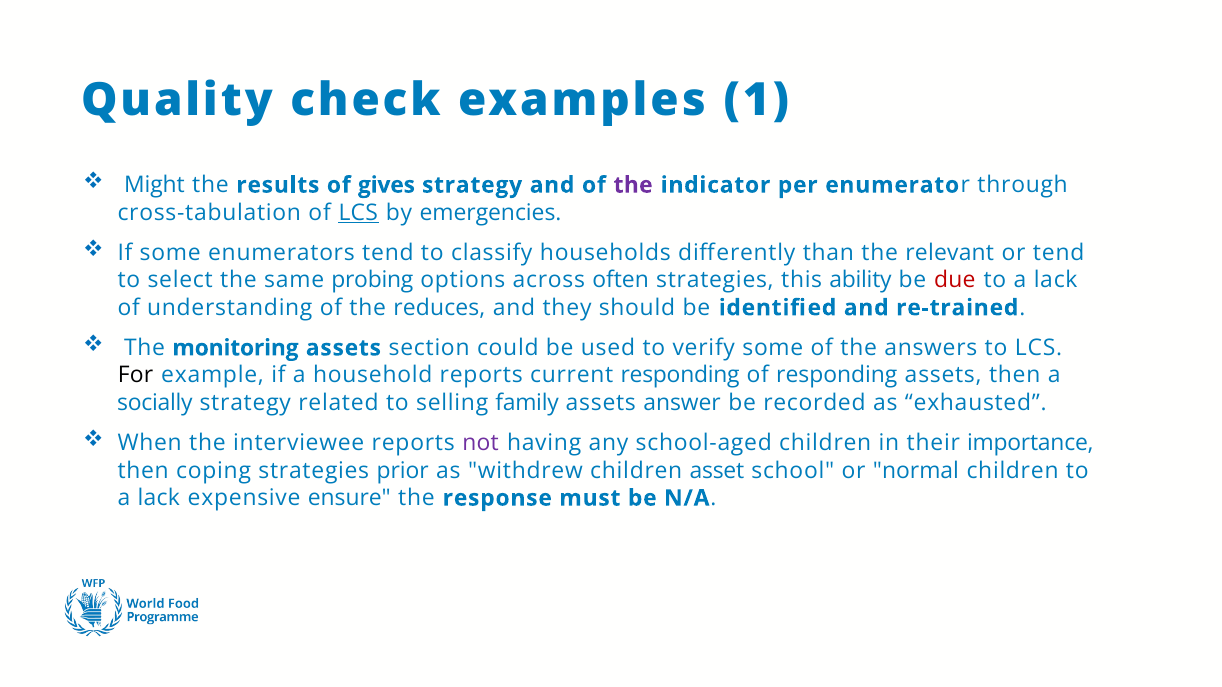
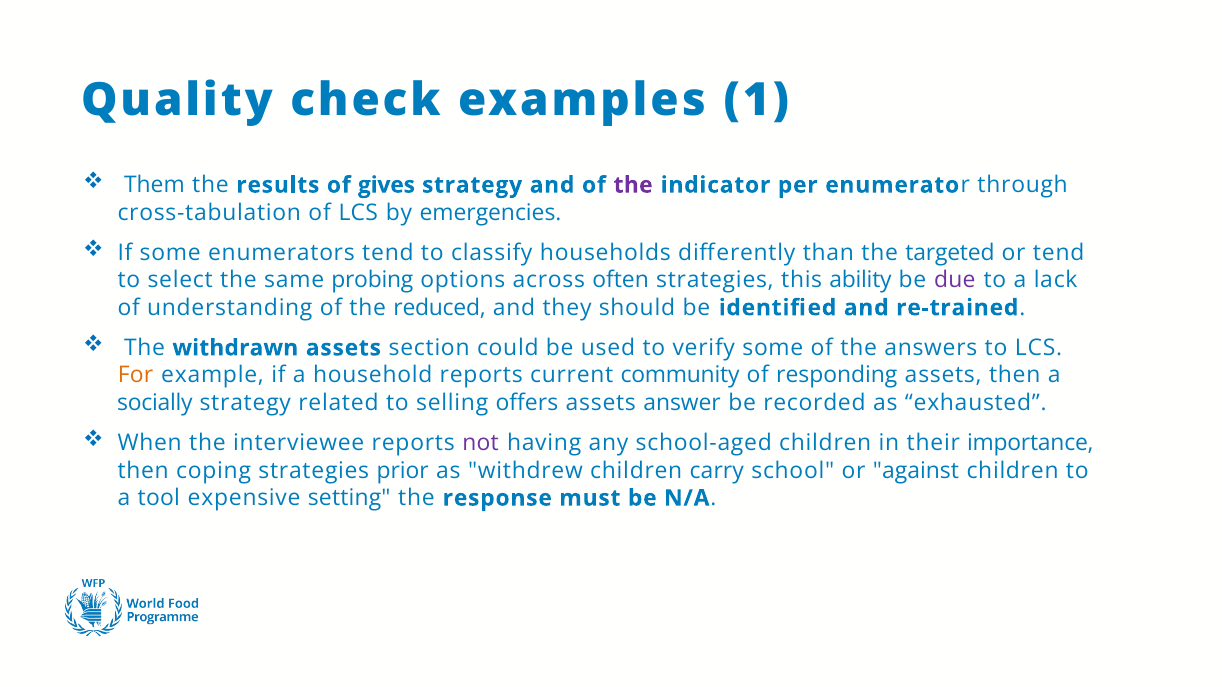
Might: Might -> Them (154, 185)
LCS underline: present -> none (358, 213)
relevant: relevant -> targeted (950, 253)
due colour: red -> purple (955, 280)
reduces: reduces -> reduced (440, 308)
monitoring: monitoring -> withdrawn (235, 348)
For colour: black -> orange (136, 376)
current responding: responding -> community (680, 376)
family: family -> offers (527, 403)
asset: asset -> carry (717, 471)
normal: normal -> against (916, 471)
lack: lack -> tool (159, 498)
ensure: ensure -> setting (349, 498)
